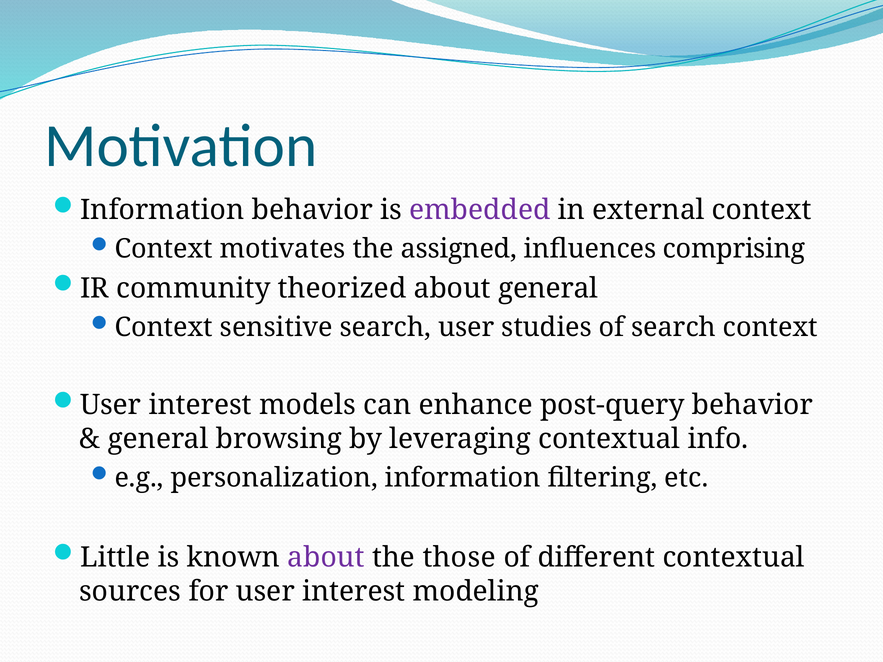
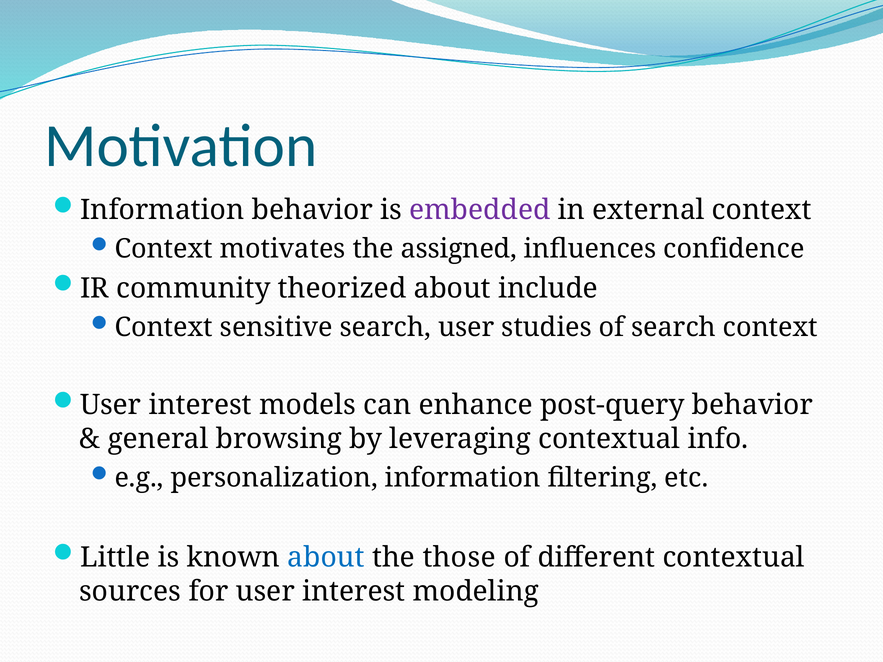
comprising: comprising -> confidence (734, 249)
about general: general -> include (548, 289)
about colour: purple -> blue (326, 558)
